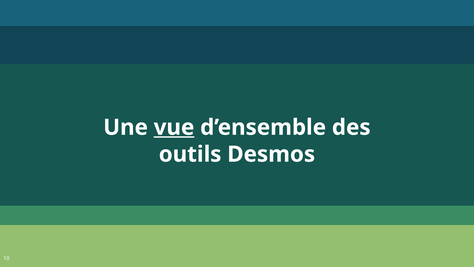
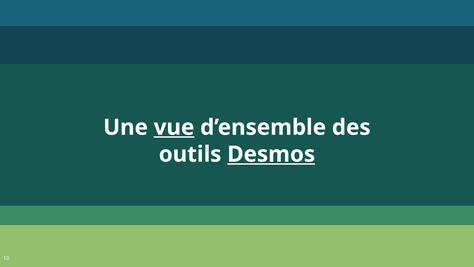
Desmos underline: none -> present (271, 154)
